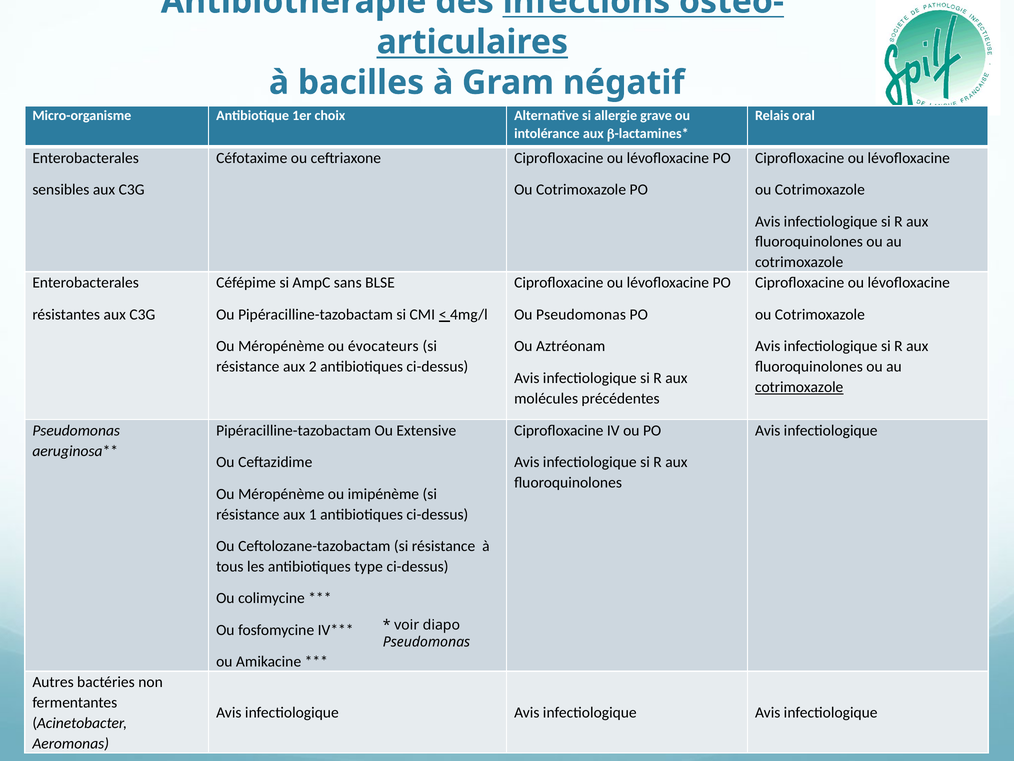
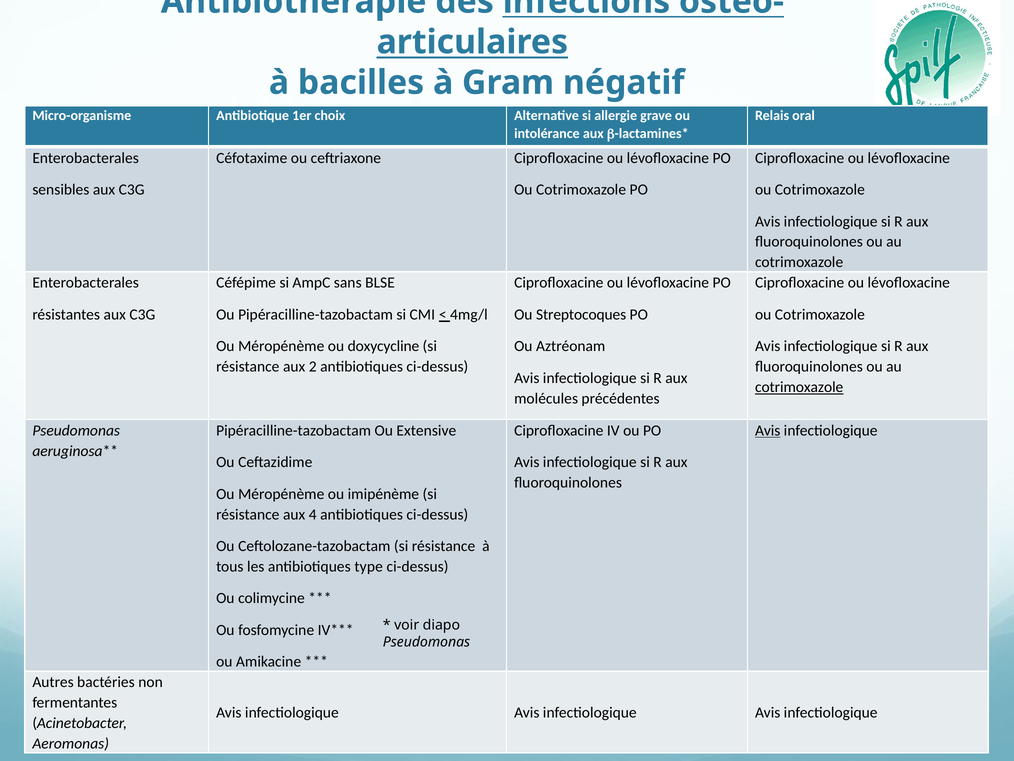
Ou Pseudomonas: Pseudomonas -> Streptocoques (581, 314)
évocateurs: évocateurs -> doxycycline (383, 346)
Avis underline: none -> present (768, 430)
1: 1 -> 4 (313, 514)
